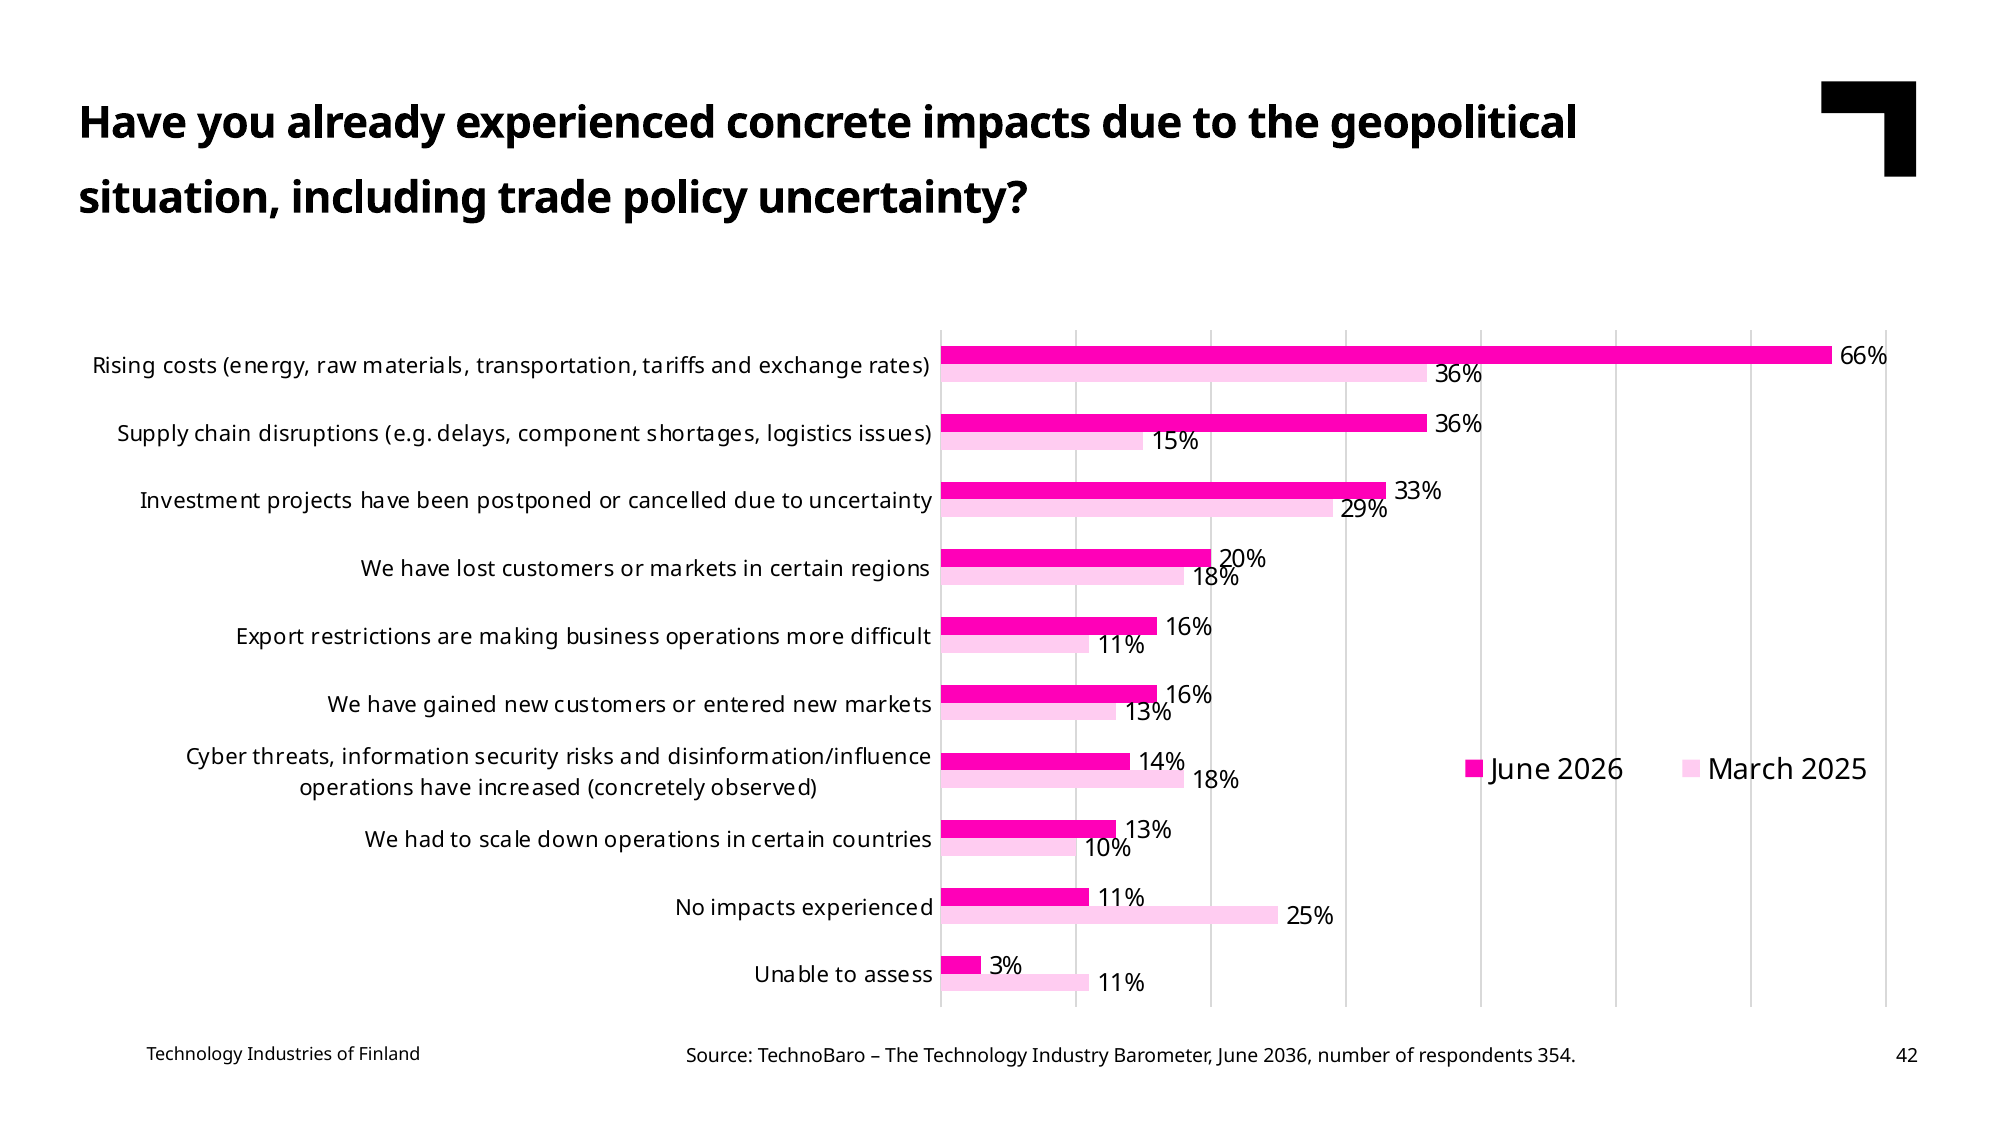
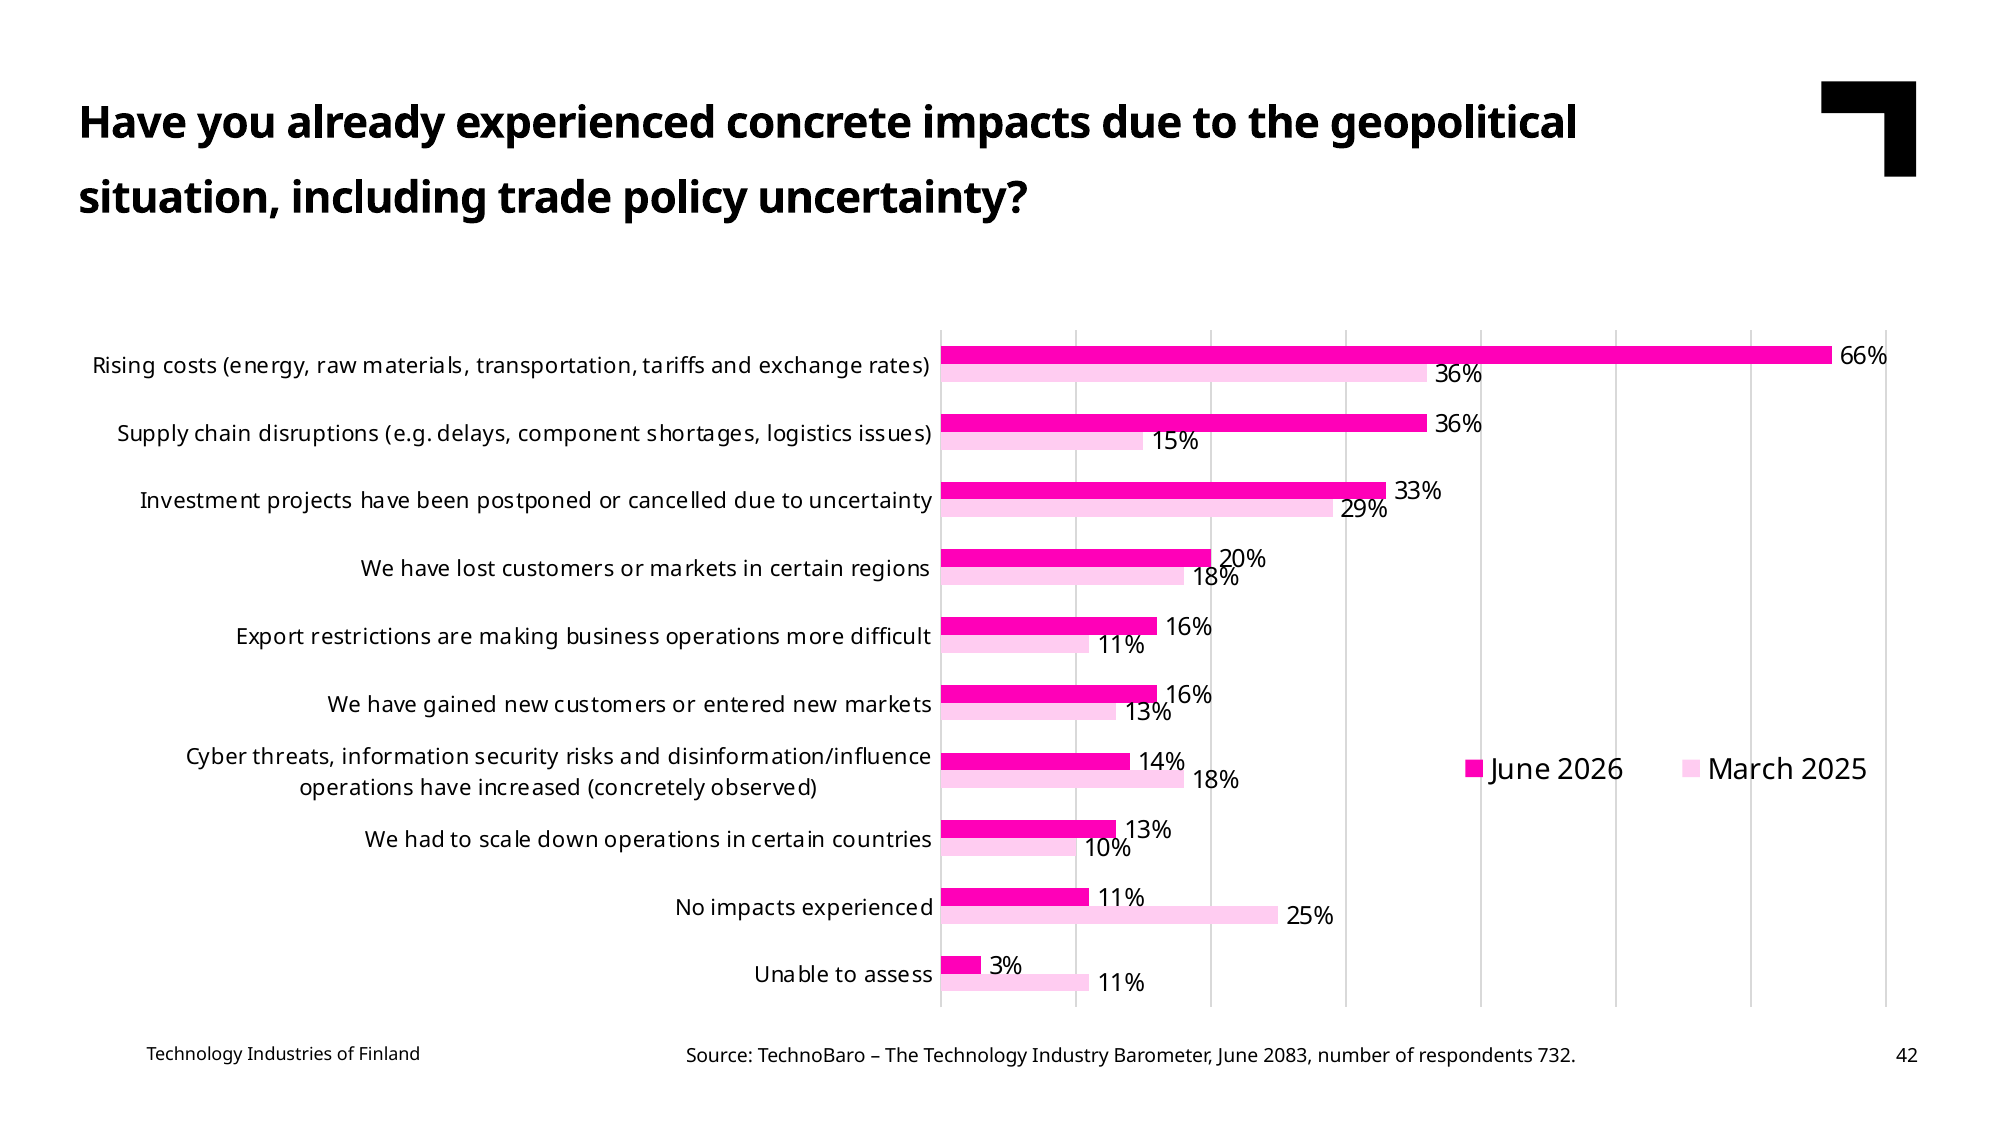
2036: 2036 -> 2083 (1288, 1056)
354: 354 -> 732 (1557, 1056)
